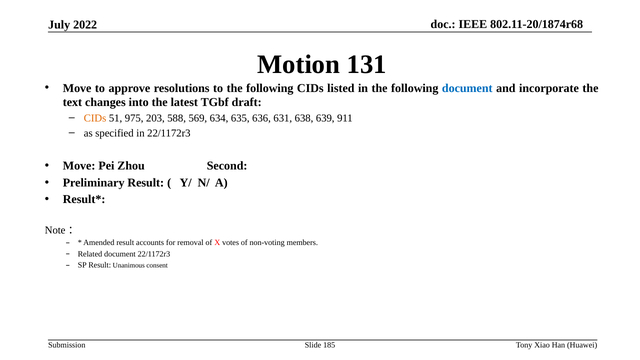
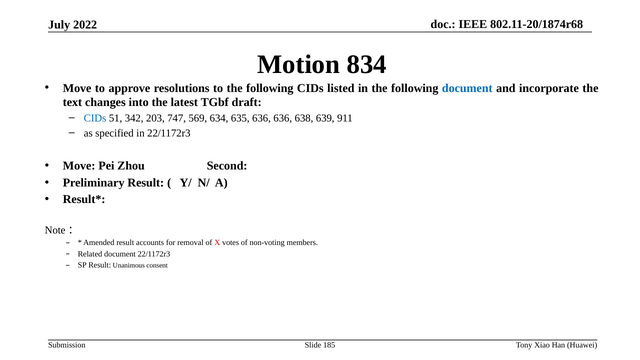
131: 131 -> 834 (367, 64)
CIDs colour: orange -> blue (95, 118)
975: 975 -> 342 (134, 118)
588: 588 -> 747 (177, 118)
636 631: 631 -> 636 (283, 118)
